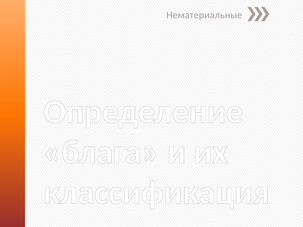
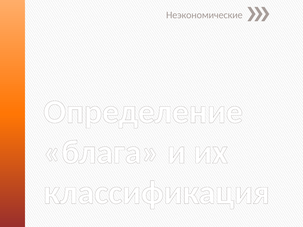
Нематериальные: Нематериальные -> Неэкономические (204, 15)
